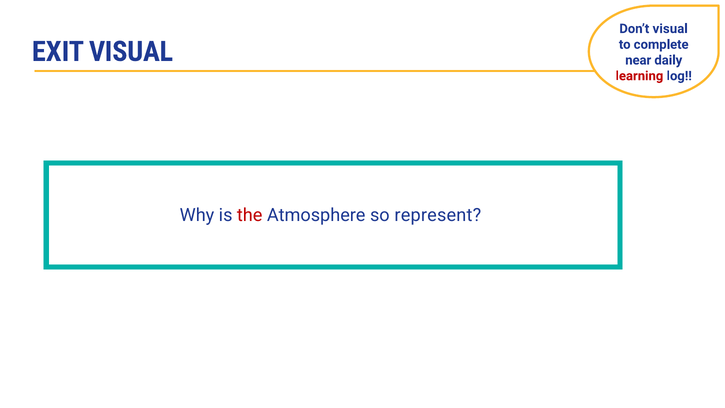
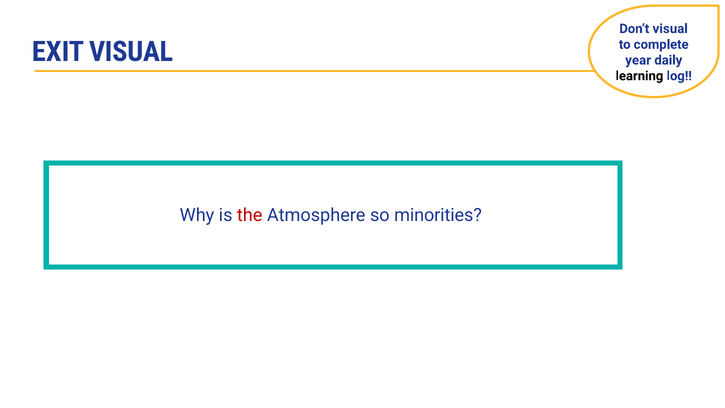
near: near -> year (638, 60)
learning colour: red -> black (639, 76)
represent: represent -> minorities (438, 215)
